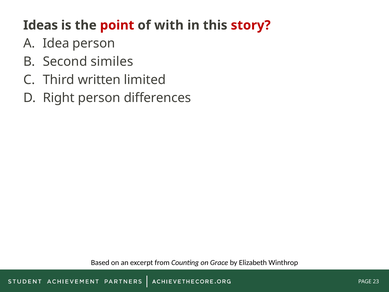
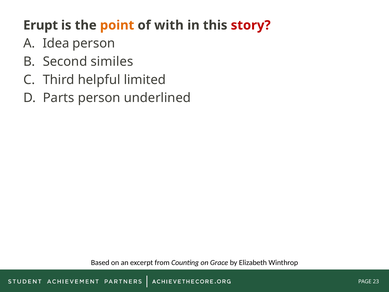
Ideas: Ideas -> Erupt (41, 25)
point colour: red -> orange (117, 25)
written: written -> helpful (99, 80)
Right: Right -> Parts (59, 98)
differences: differences -> underlined (157, 98)
